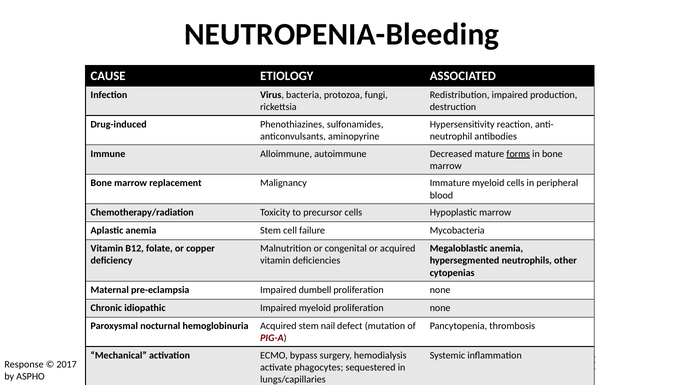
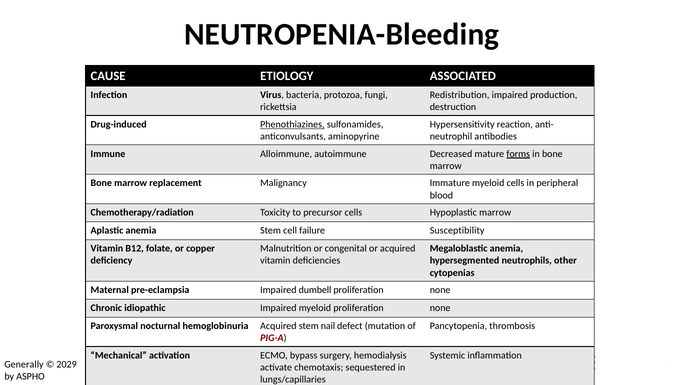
Phenothiazines underline: none -> present (292, 124)
Mycobacteria: Mycobacteria -> Susceptibility (457, 230)
Response: Response -> Generally (24, 364)
2017: 2017 -> 2029 (67, 364)
phagocytes: phagocytes -> chemotaxis (319, 367)
